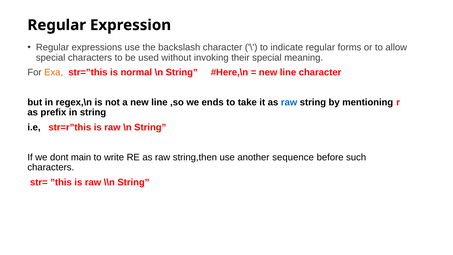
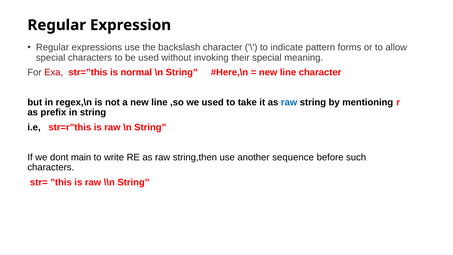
indicate regular: regular -> pattern (320, 47)
Exa colour: orange -> red (54, 72)
we ends: ends -> used (213, 102)
